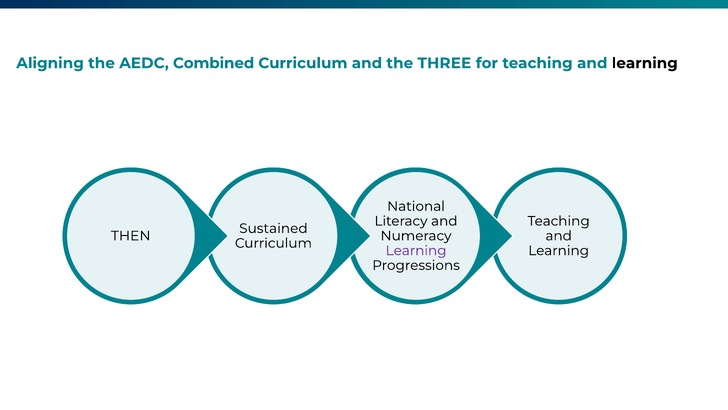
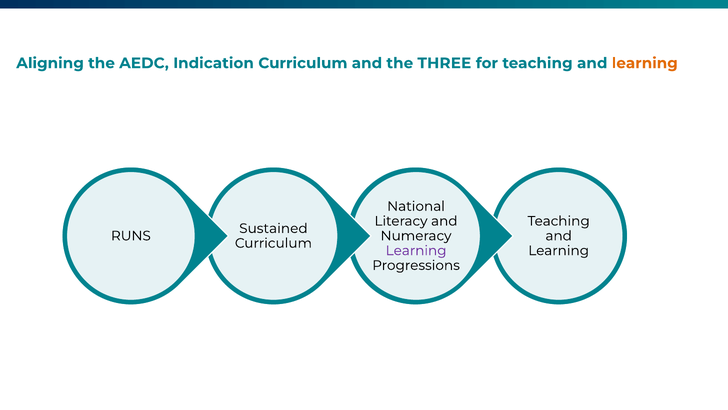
Combined: Combined -> Indication (213, 63)
learning colour: black -> orange (645, 63)
THEN: THEN -> RUNS (131, 236)
